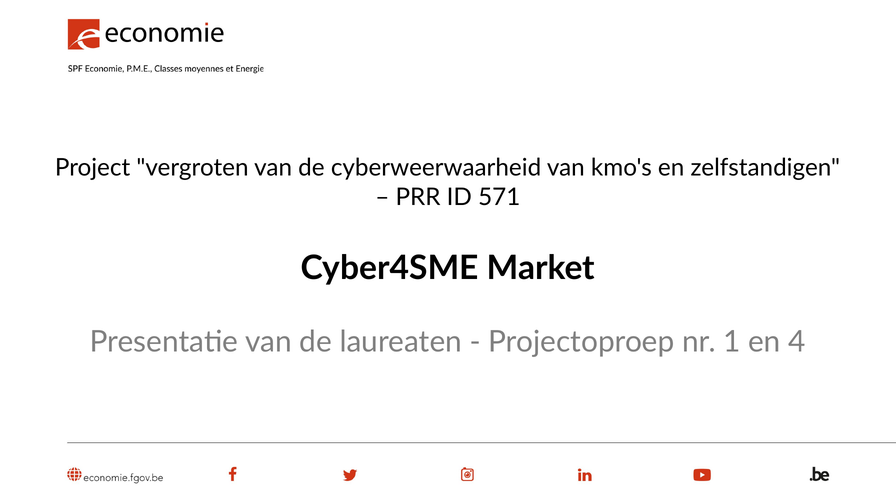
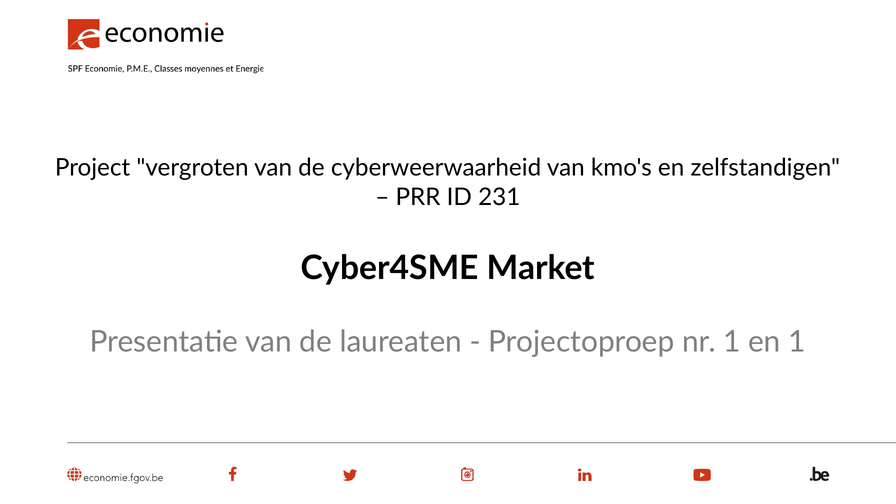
571: 571 -> 231 (499, 197)
en 4: 4 -> 1 (797, 342)
